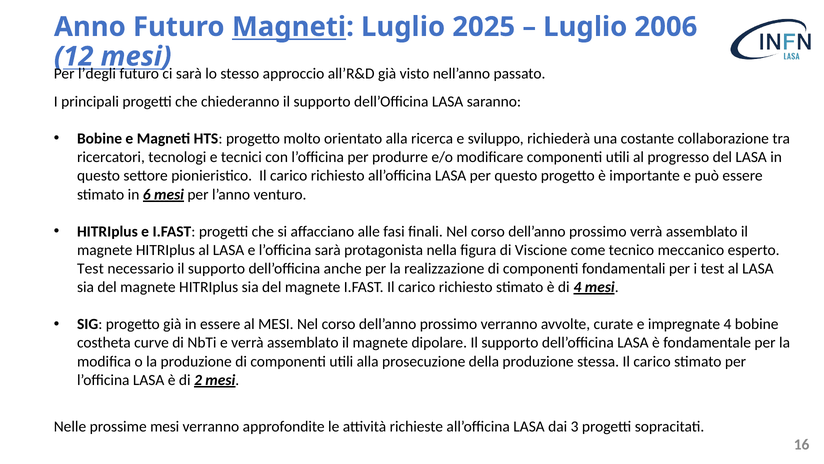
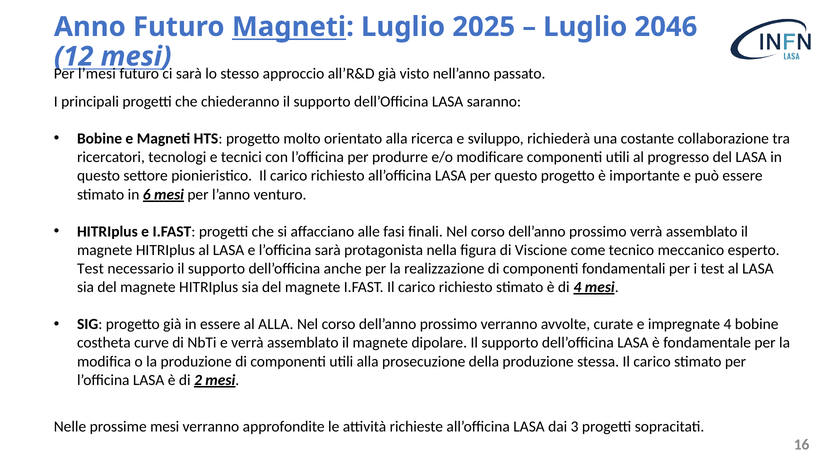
2006: 2006 -> 2046 (666, 27)
l’degli: l’degli -> l’mesi (97, 74)
al MESI: MESI -> ALLA (276, 324)
